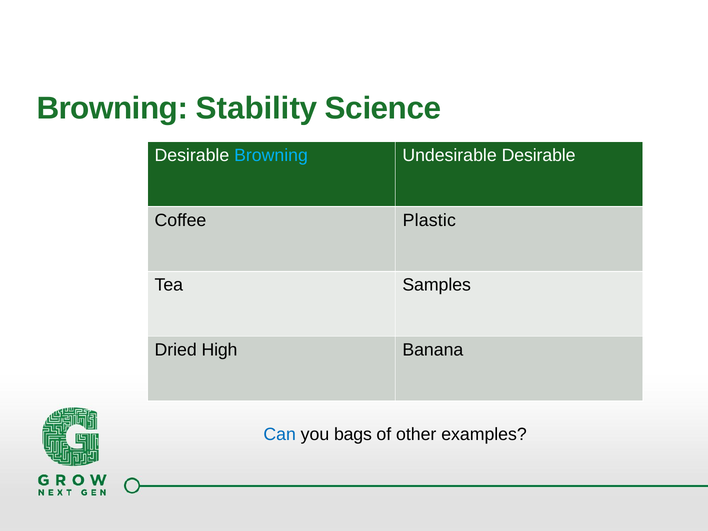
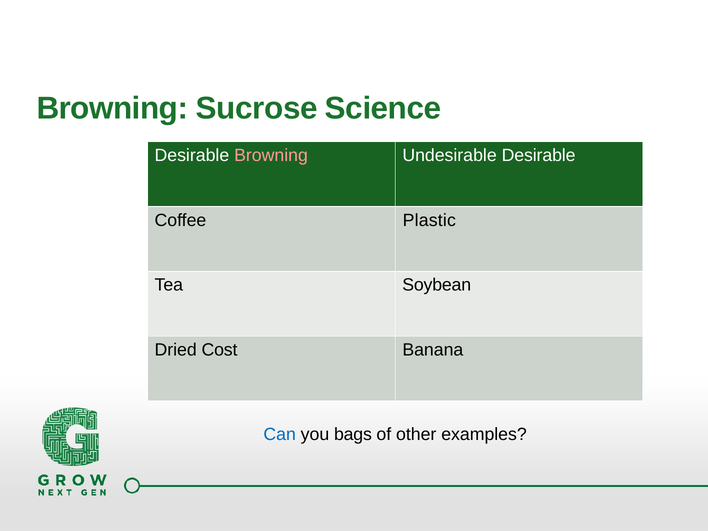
Stability: Stability -> Sucrose (257, 108)
Browning colour: light blue -> pink (271, 155)
Samples: Samples -> Soybean (437, 285)
High: High -> Cost (219, 350)
